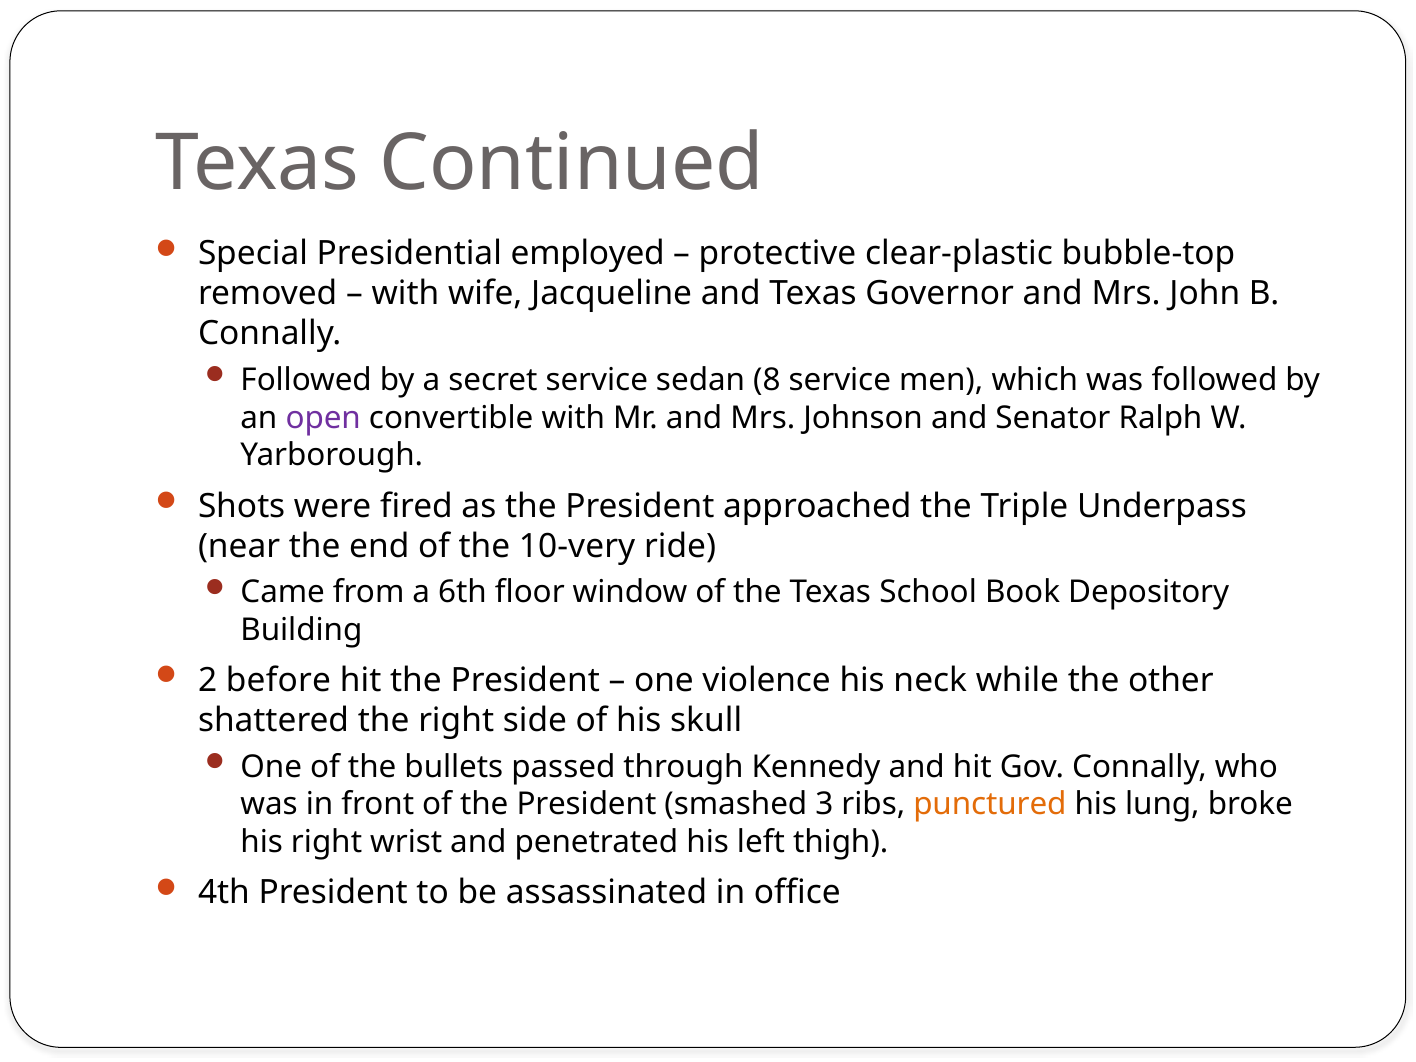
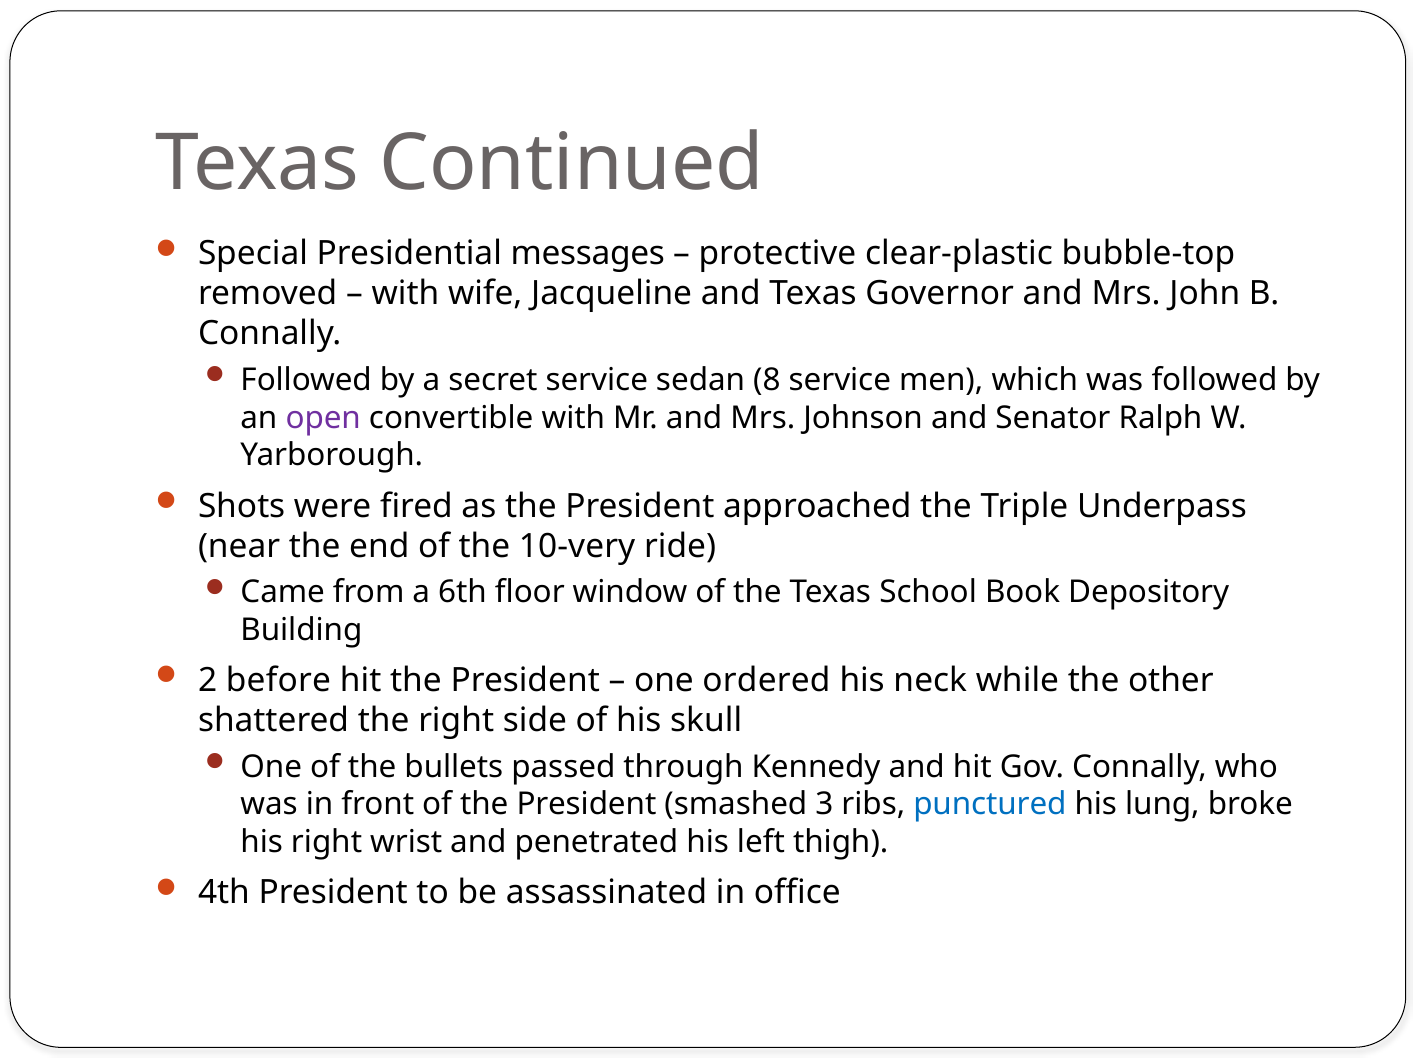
employed: employed -> messages (588, 254)
violence: violence -> ordered (767, 680)
punctured colour: orange -> blue (990, 804)
